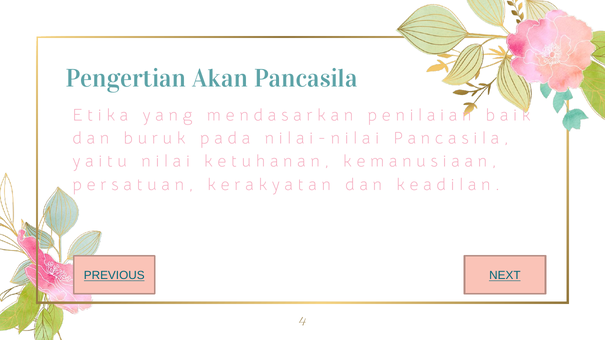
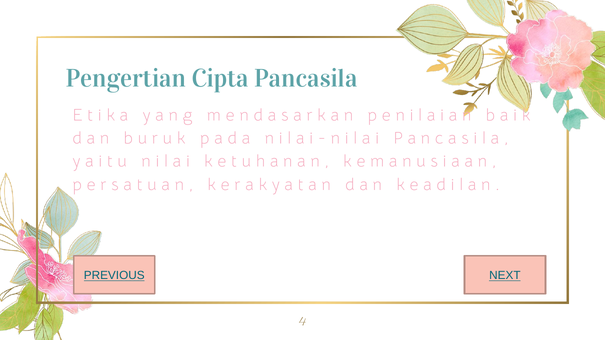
Akan: Akan -> Cipta (220, 79)
